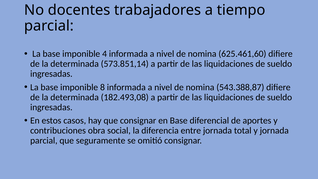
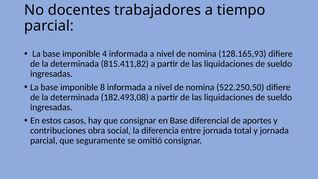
625.461,60: 625.461,60 -> 128.165,93 (242, 54)
573.851,14: 573.851,14 -> 815.411,82 (125, 64)
543.388,87: 543.388,87 -> 522.250,50 (240, 87)
